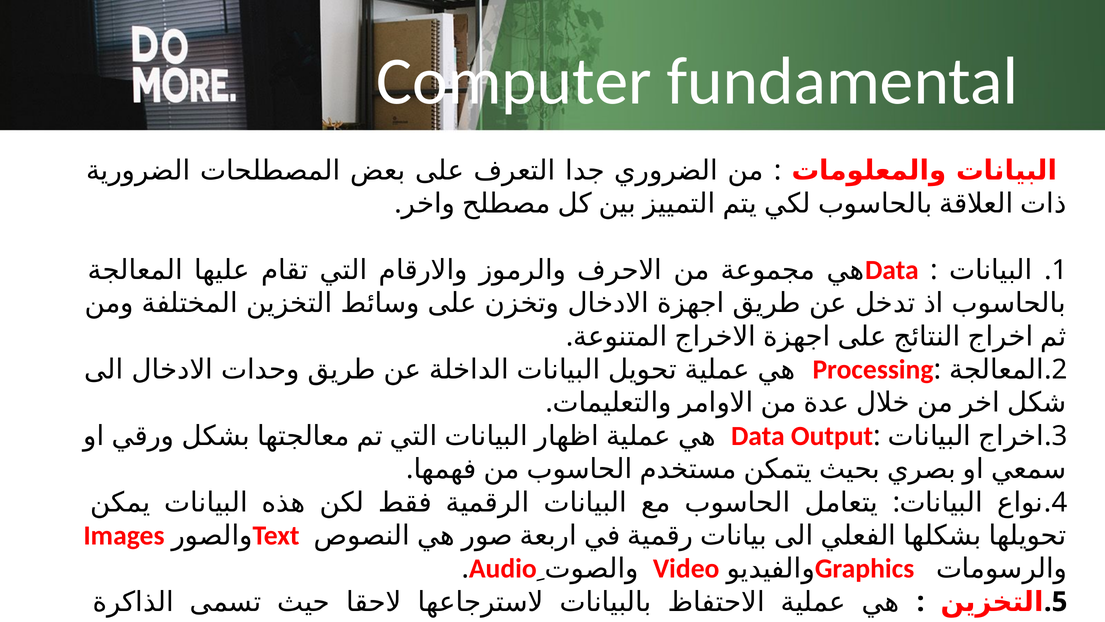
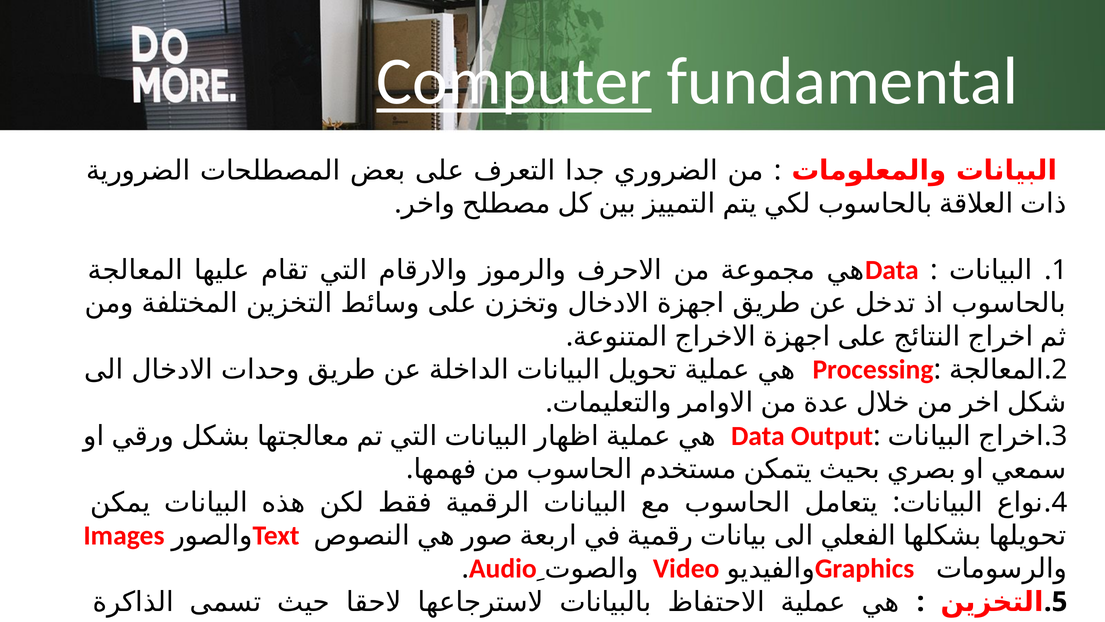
Computer underline: none -> present (514, 81)
